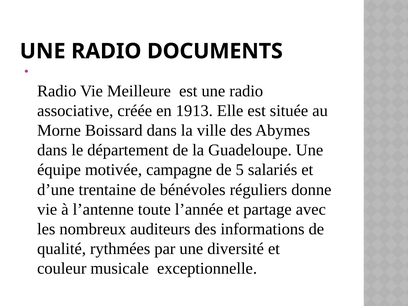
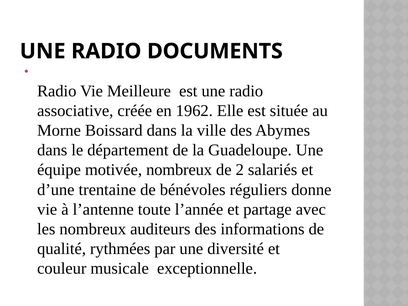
1913: 1913 -> 1962 (194, 111)
motivée campagne: campagne -> nombreux (179, 170)
5: 5 -> 2 (240, 170)
